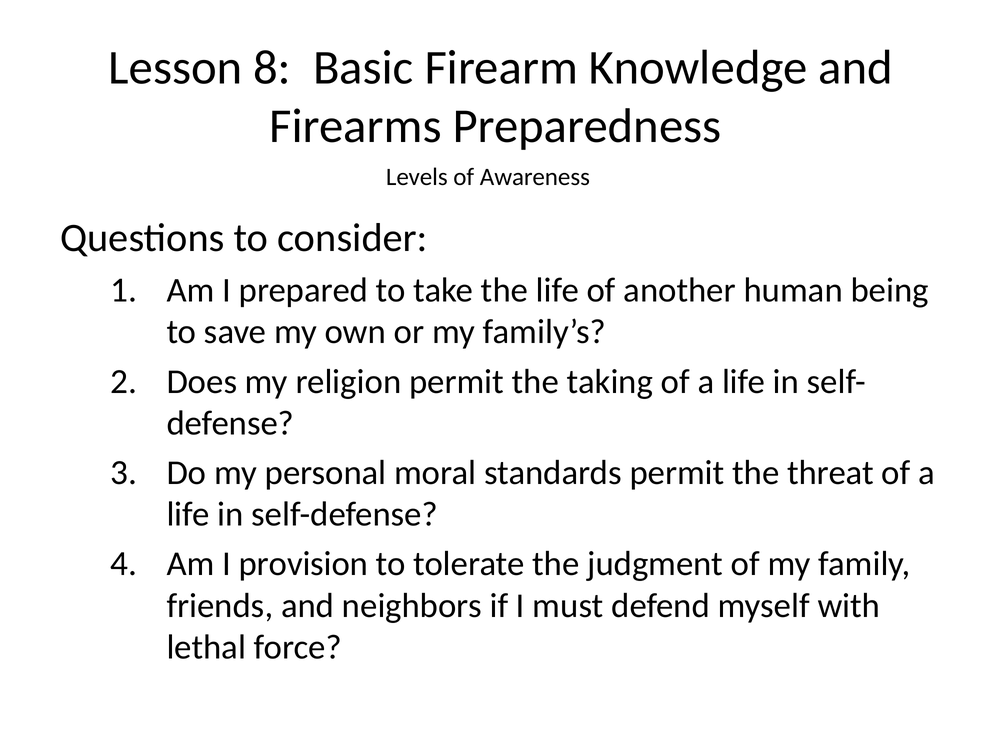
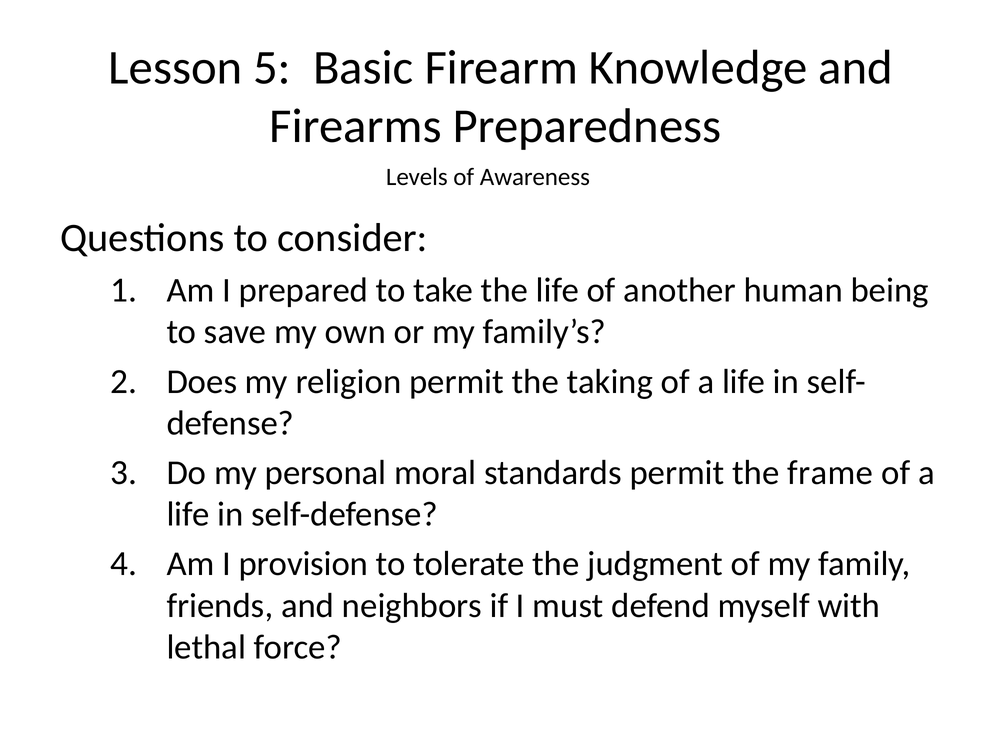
8: 8 -> 5 (272, 68)
threat: threat -> frame (830, 473)
